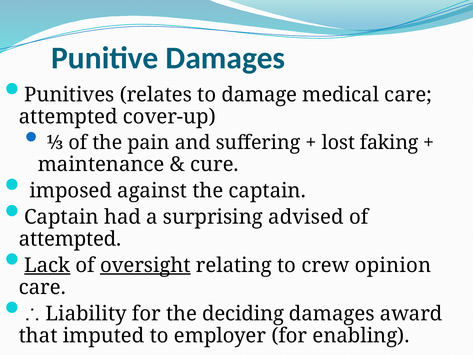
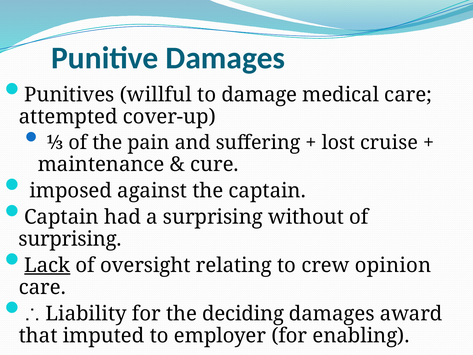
relates: relates -> willful (156, 95)
faking: faking -> cruise (389, 143)
advised: advised -> without (306, 217)
attempted: attempted -> surprising (70, 239)
oversight underline: present -> none (145, 265)
